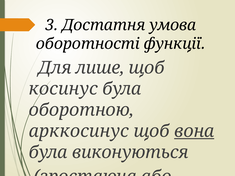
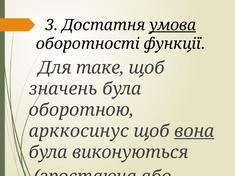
умова underline: none -> present (173, 25)
лише: лише -> таке (100, 68)
косинус: косинус -> значень (63, 89)
